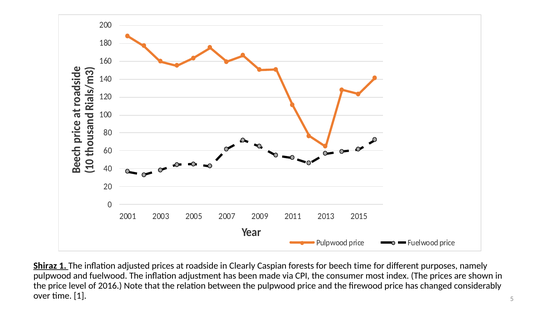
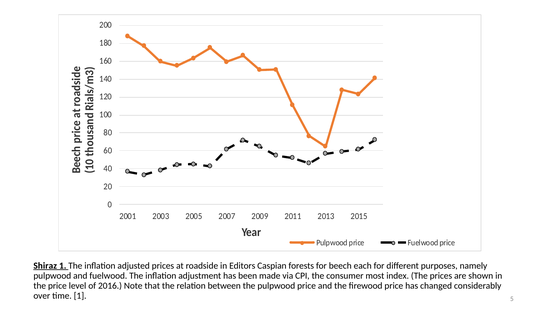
Clearly: Clearly -> Editors (242, 265)
beech time: time -> each (363, 265)
